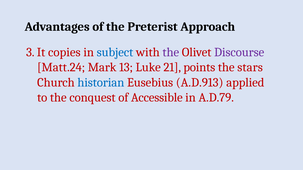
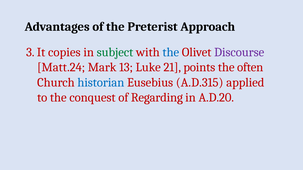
subject colour: blue -> green (115, 52)
the colour: purple -> blue (171, 52)
stars: stars -> often (250, 67)
A.D.913: A.D.913 -> A.D.315 (200, 83)
Accessible: Accessible -> Regarding (157, 98)
A.D.79: A.D.79 -> A.D.20 (216, 98)
